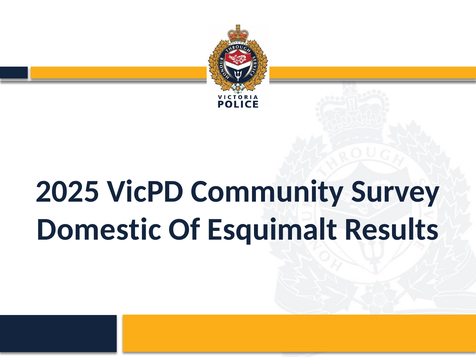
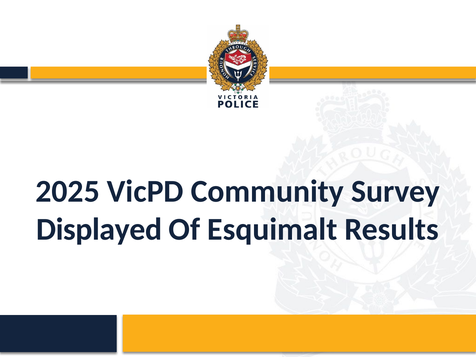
Domestic: Domestic -> Displayed (99, 229)
